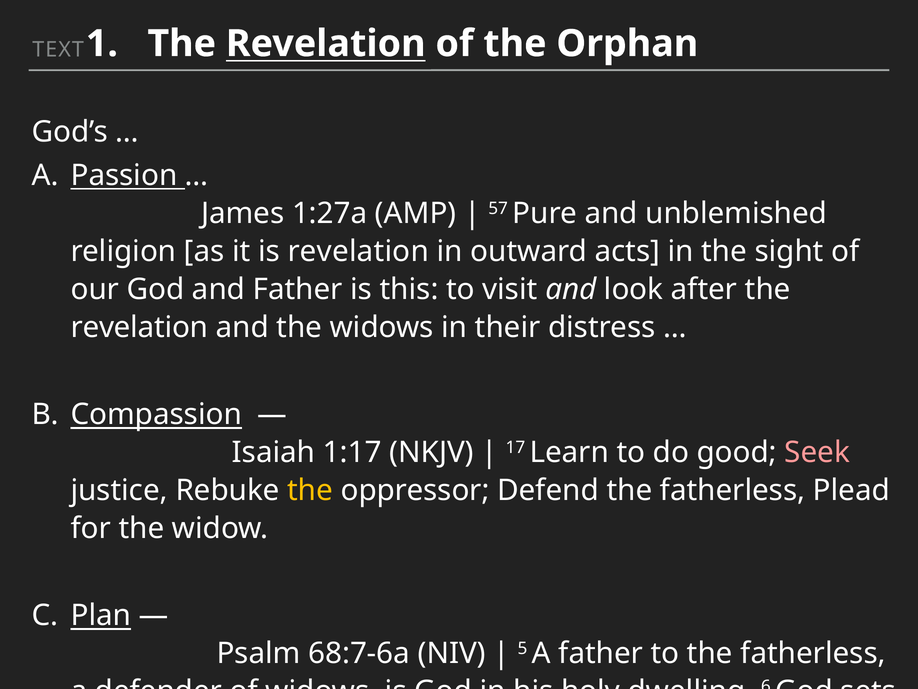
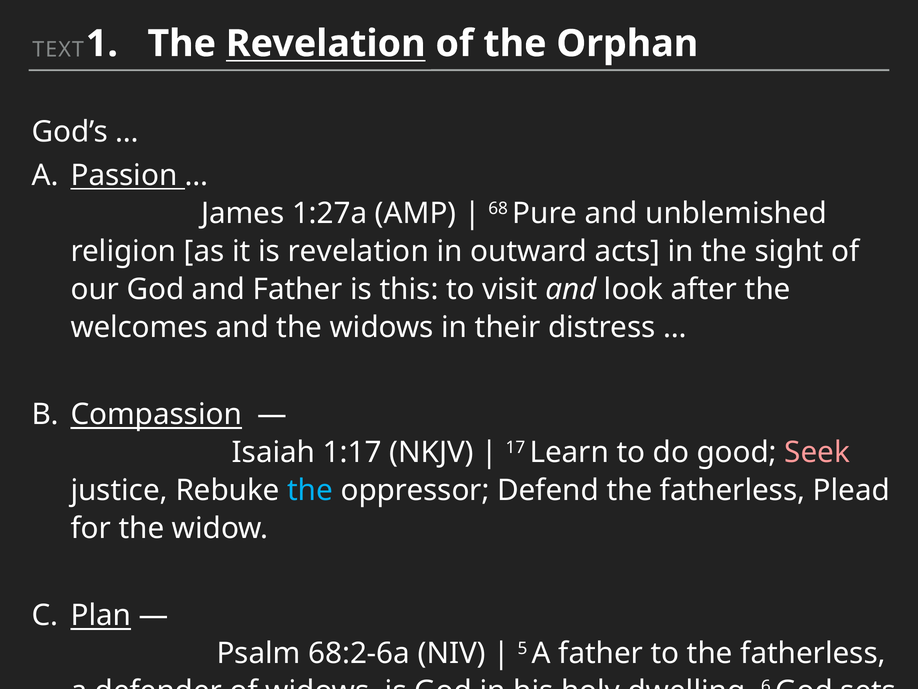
57: 57 -> 68 (498, 208)
revelation: revelation -> welcomes (139, 327)
the colour: yellow -> light blue (310, 490)
68:7-6a: 68:7-6a -> 68:2-6a (359, 653)
